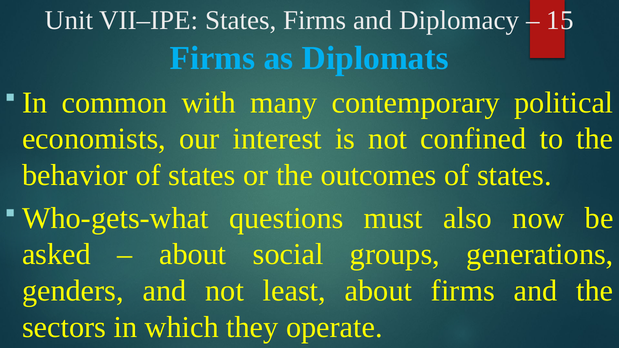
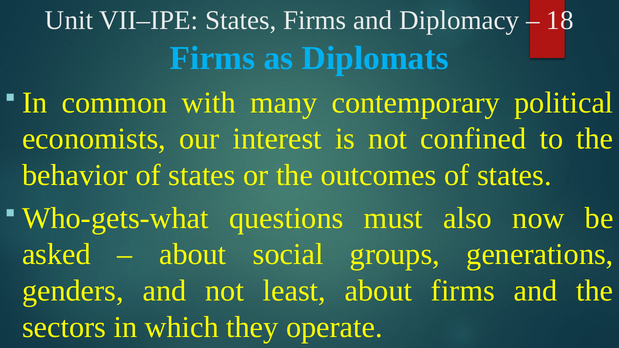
15: 15 -> 18 (560, 20)
